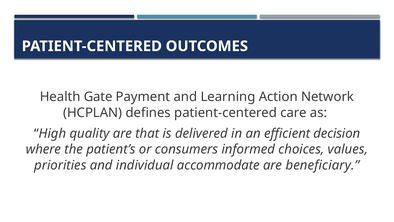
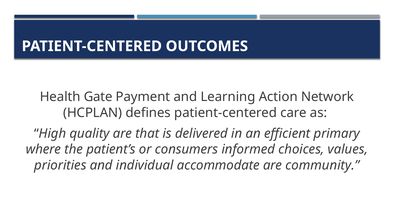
decision: decision -> primary (337, 133)
beneficiary: beneficiary -> community (322, 165)
